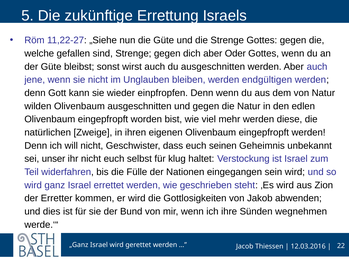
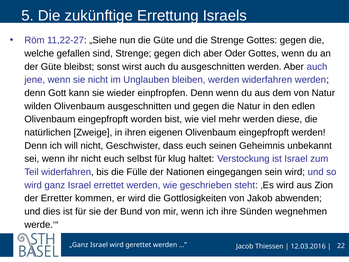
werden endgültigen: endgültigen -> widerfahren (267, 80)
sei unser: unser -> wenn (53, 159)
